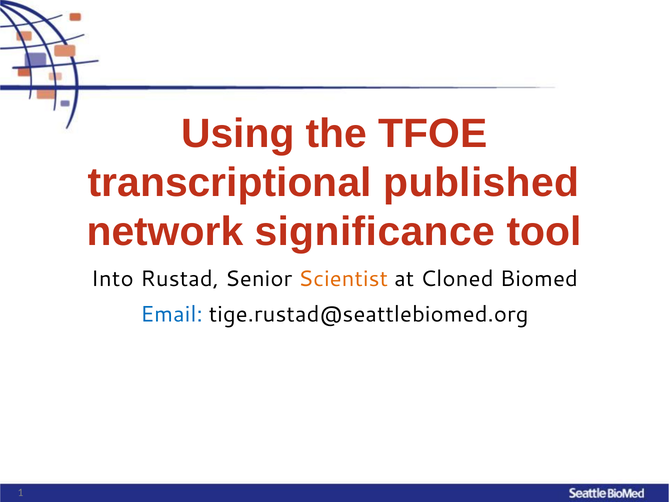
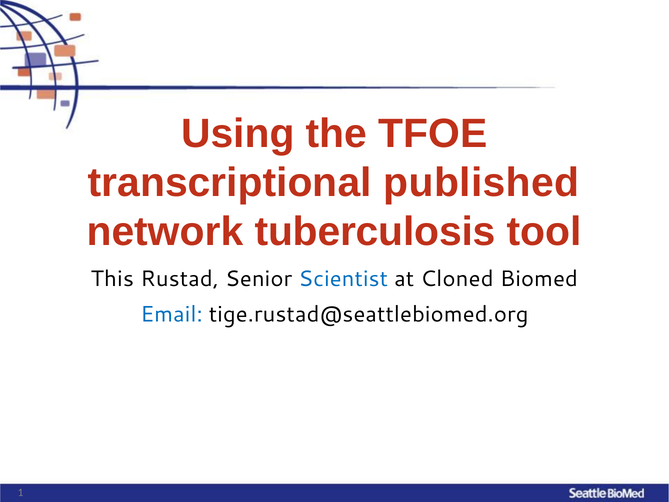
significance: significance -> tuberculosis (375, 232)
Into: Into -> This (112, 279)
Scientist colour: orange -> blue (343, 279)
